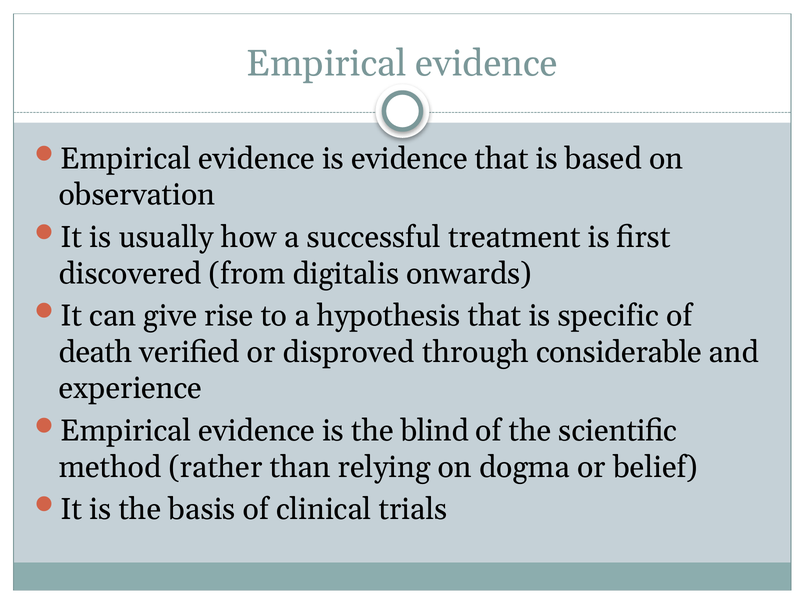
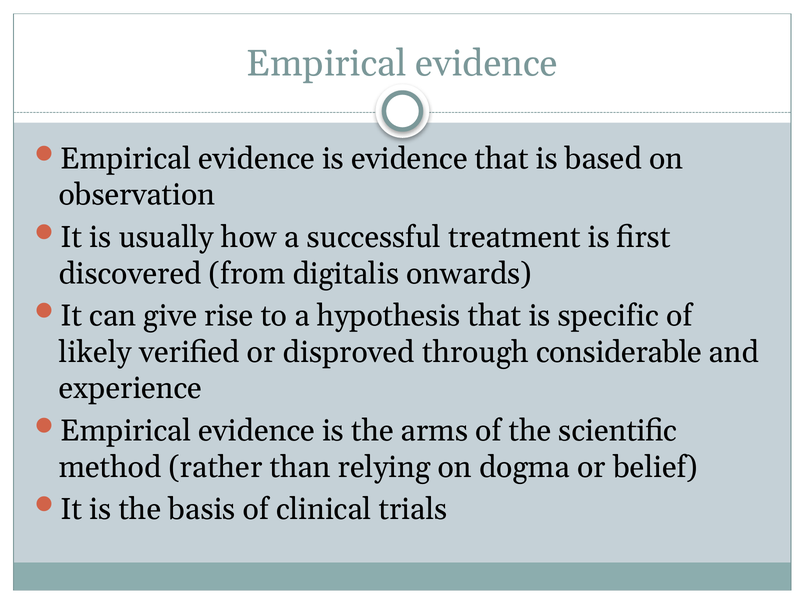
death: death -> likely (95, 352)
blind: blind -> arms (435, 431)
